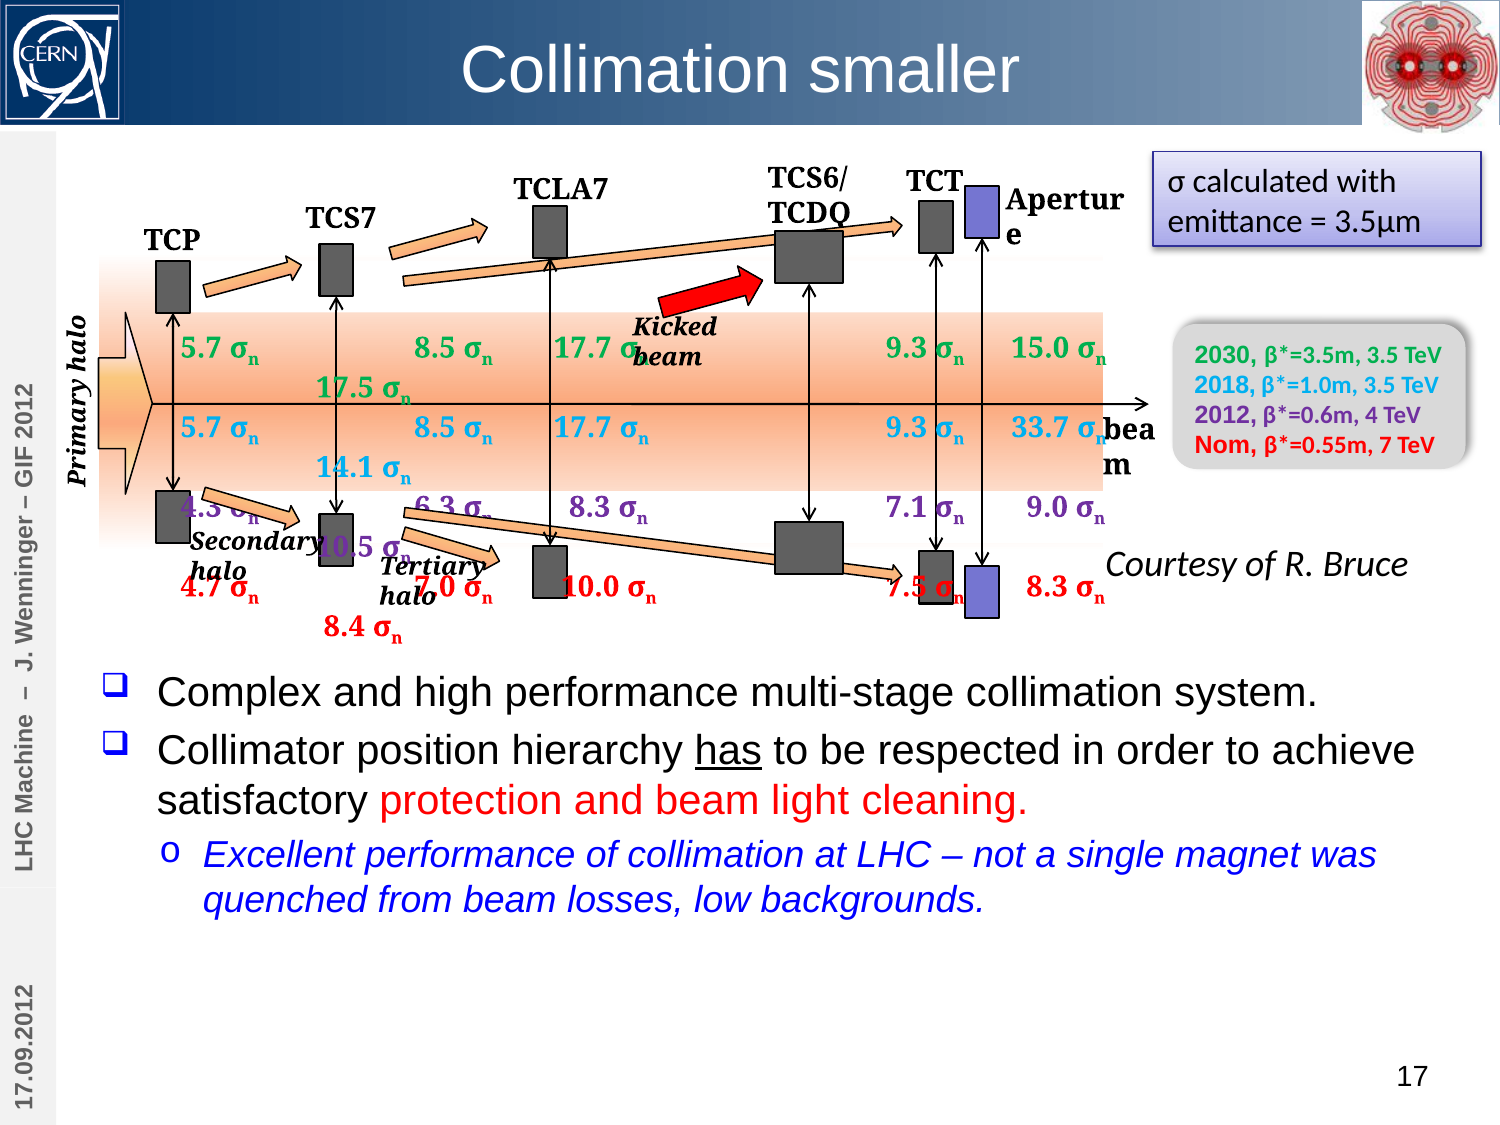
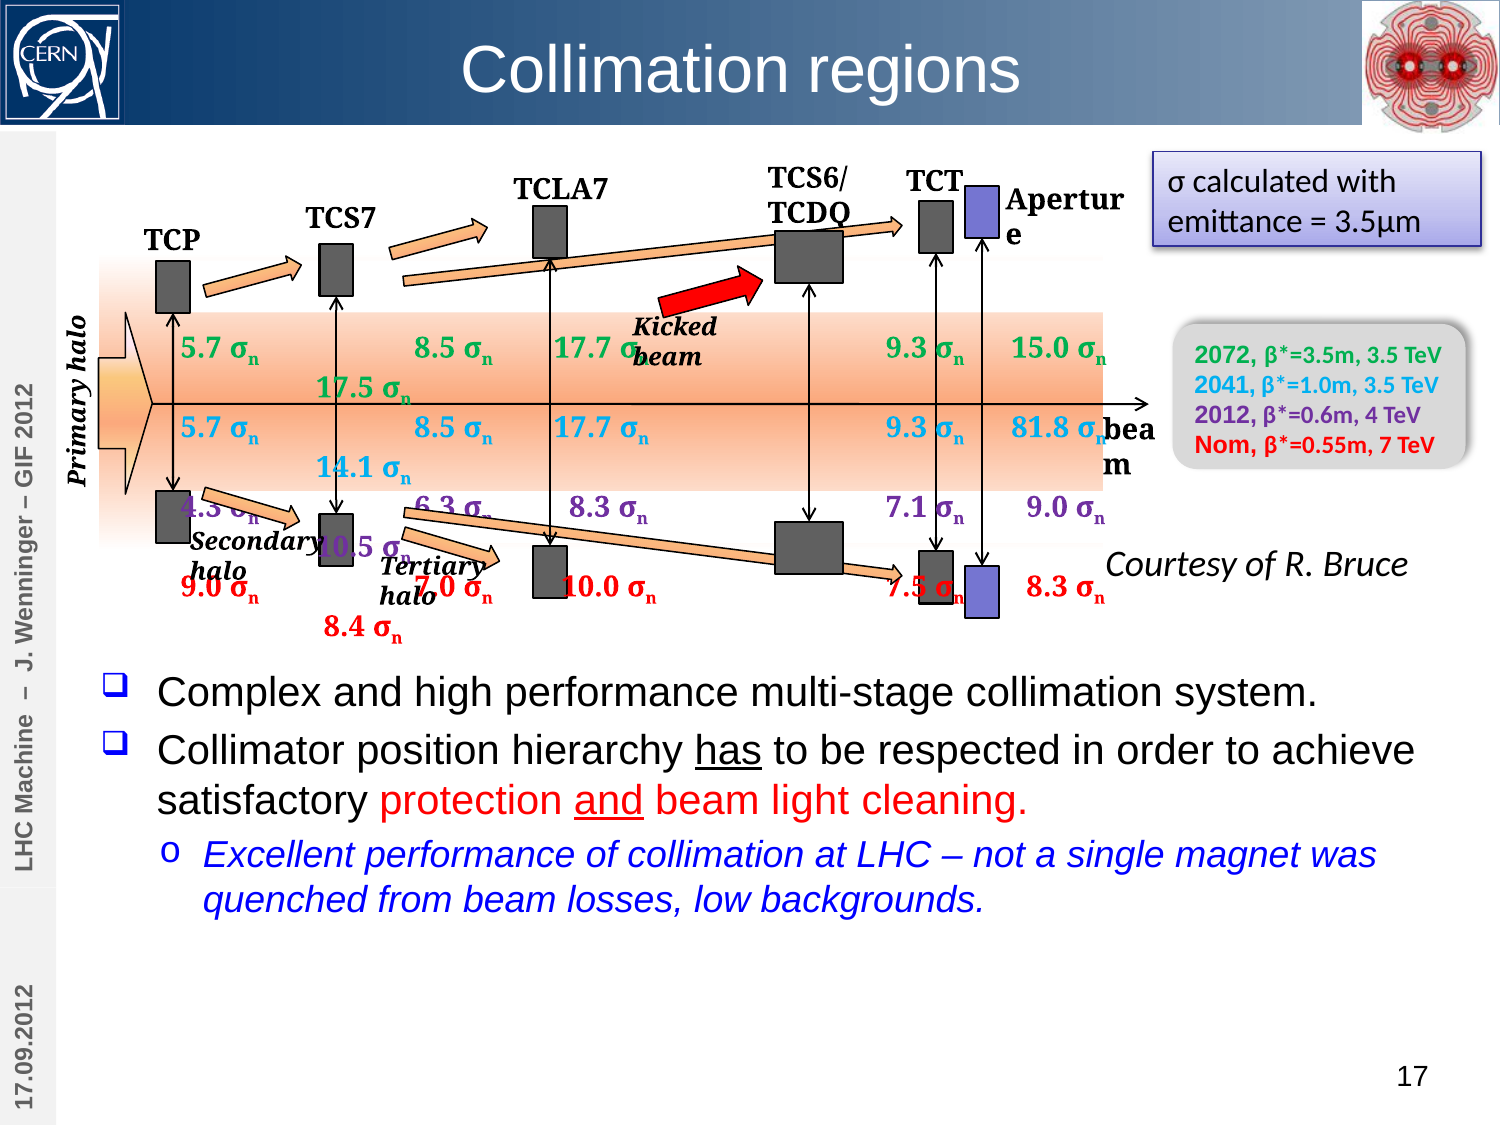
smaller: smaller -> regions (915, 70)
2030: 2030 -> 2072 (1226, 355)
2018: 2018 -> 2041 (1225, 385)
33.7: 33.7 -> 81.8 (1040, 428)
4.7: 4.7 -> 9.0 (201, 587)
and underline: none -> present (609, 801)
